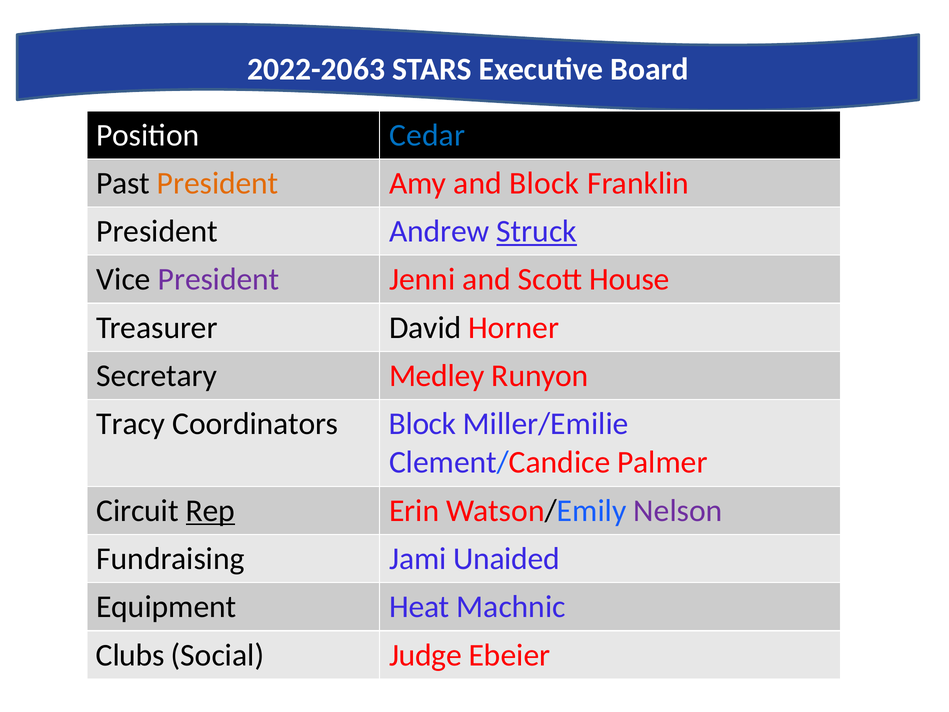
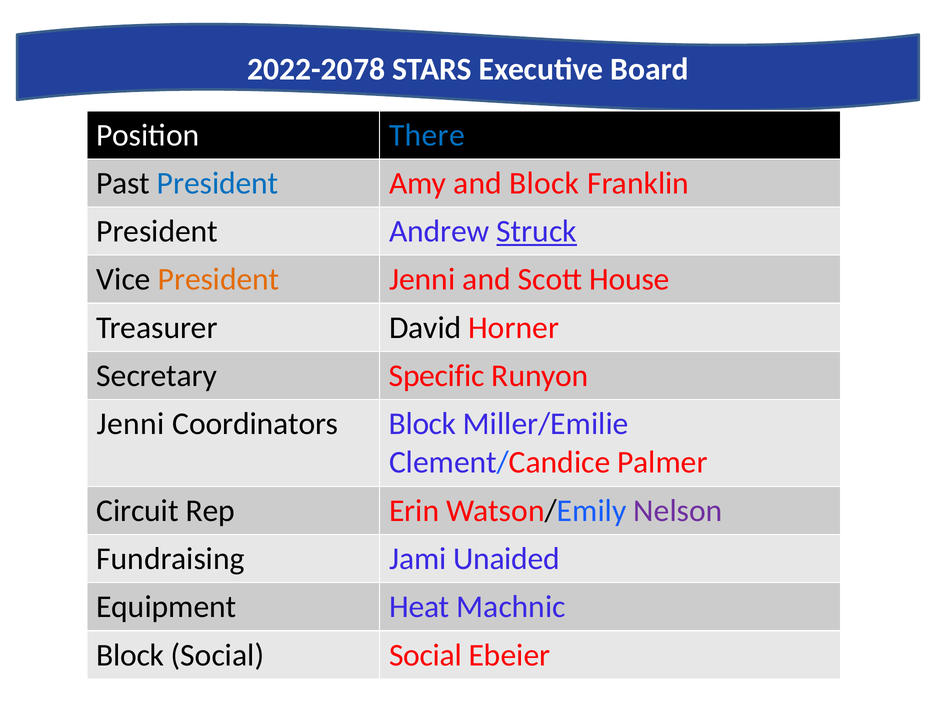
2022-2063: 2022-2063 -> 2022-2078 (316, 69)
Cedar: Cedar -> There (427, 135)
President colour: orange -> blue (218, 183)
President colour: purple -> orange (219, 279)
Medley: Medley -> Specific (437, 376)
Tracy: Tracy -> Jenni (131, 424)
Rep underline: present -> none (211, 510)
Clubs: Clubs -> Block (130, 655)
Social Judge: Judge -> Social (425, 655)
